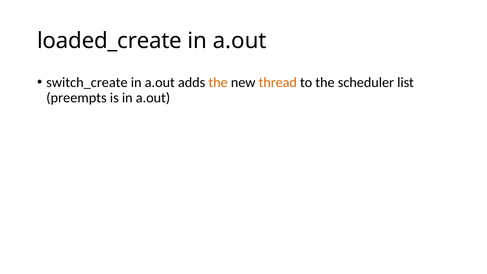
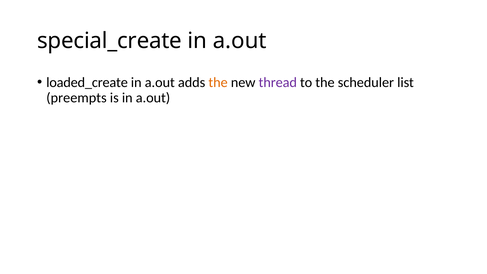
loaded_create: loaded_create -> special_create (109, 41)
switch_create: switch_create -> loaded_create (87, 82)
thread colour: orange -> purple (278, 82)
